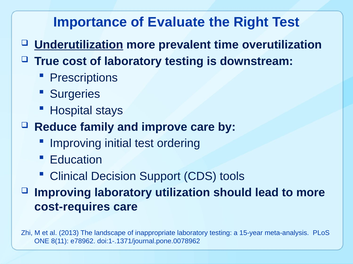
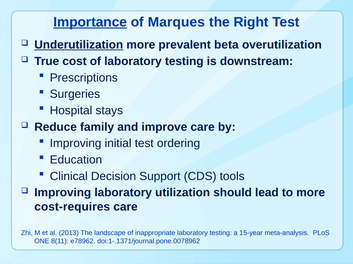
Importance underline: none -> present (90, 22)
Evaluate: Evaluate -> Marques (176, 22)
time: time -> beta (226, 45)
